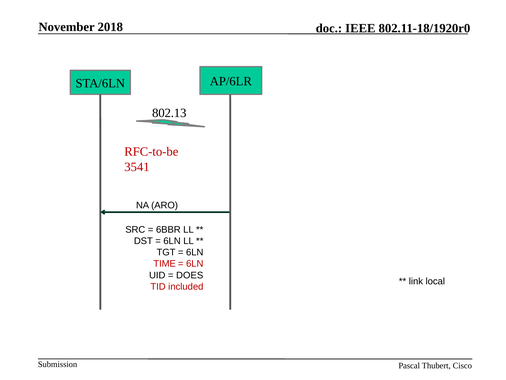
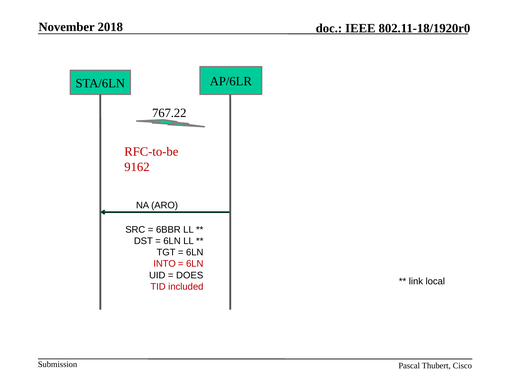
802.13: 802.13 -> 767.22 (169, 113)
3541: 3541 -> 9162 (137, 167)
TIME: TIME -> INTO (165, 264)
